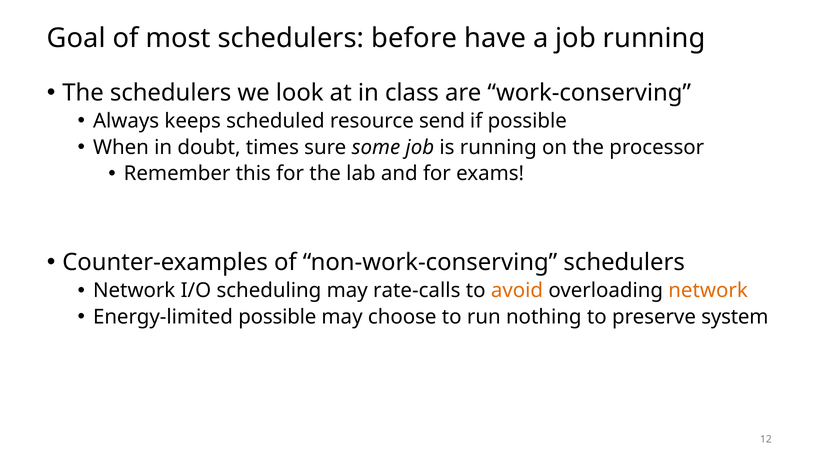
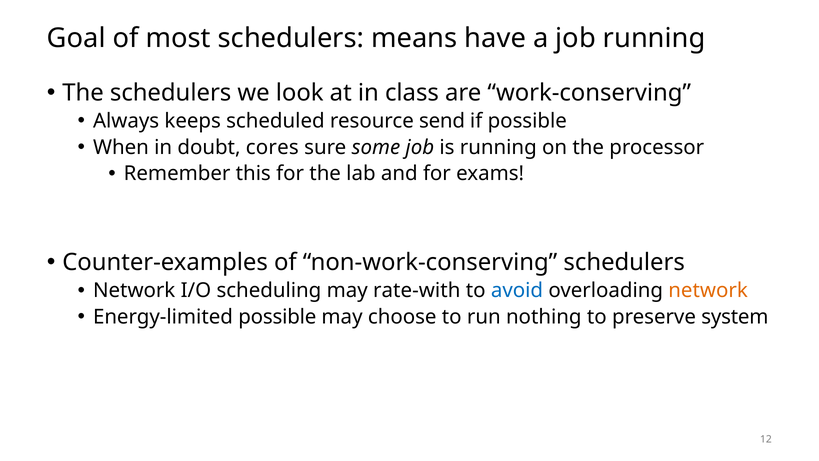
before: before -> means (414, 38)
times: times -> cores (272, 147)
rate-calls: rate-calls -> rate-with (417, 290)
avoid colour: orange -> blue (517, 290)
